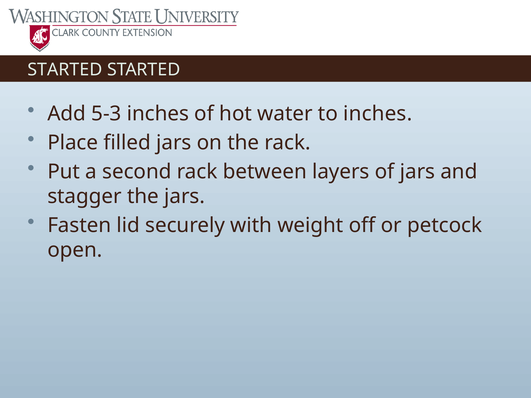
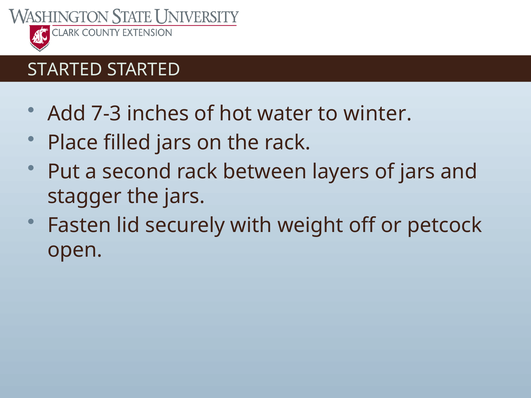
5-3: 5-3 -> 7-3 (106, 114)
to inches: inches -> winter (378, 114)
